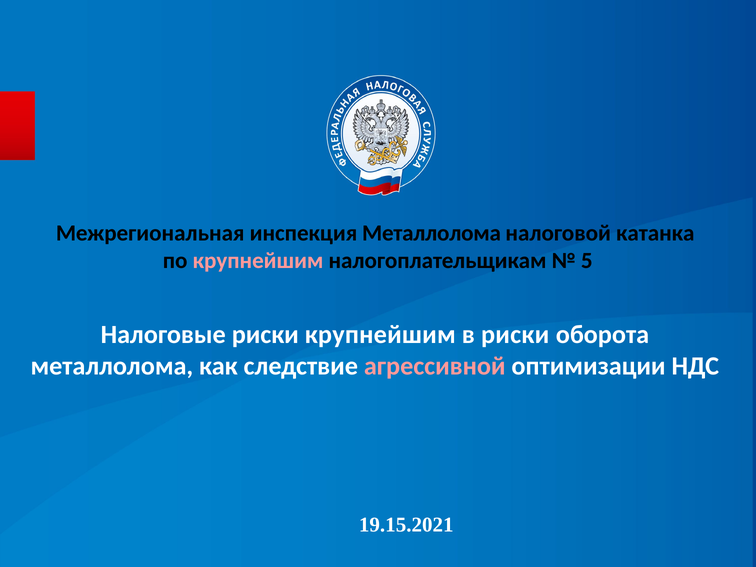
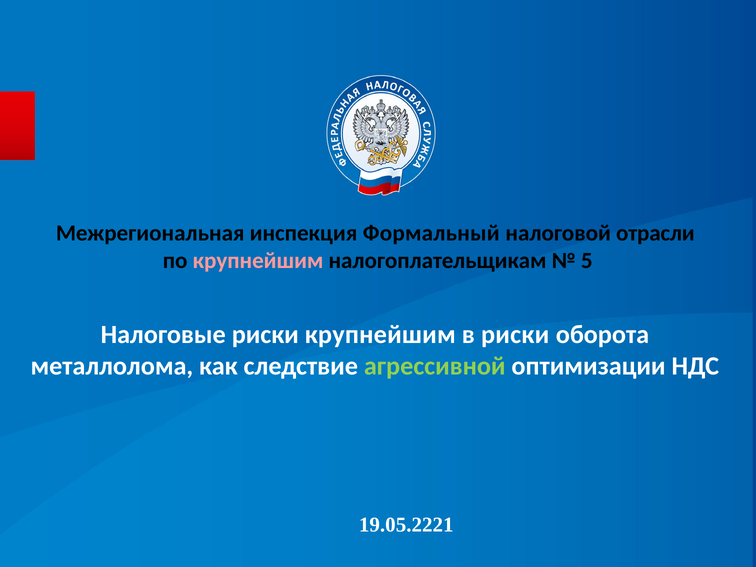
инспекция Металлолома: Металлолома -> Формальный (431, 233)
катанка: катанка -> отрасли (655, 233)
агрессивной colour: pink -> light green (435, 366)
19.15.2021: 19.15.2021 -> 19.05.2221 (406, 525)
